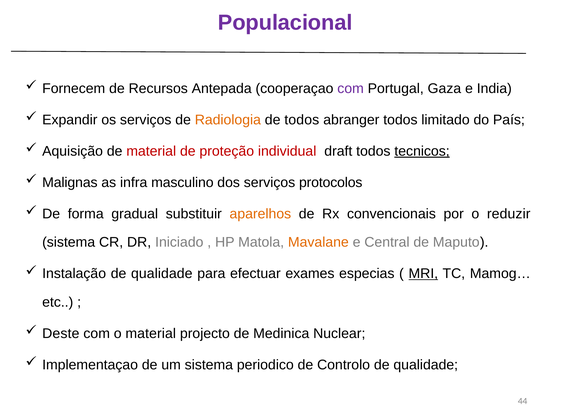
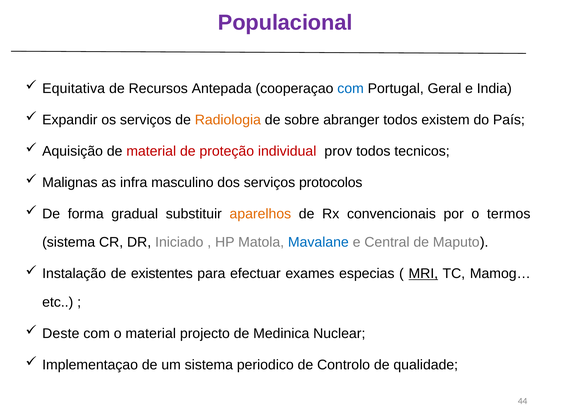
Fornecem: Fornecem -> Equitativa (74, 89)
com colour: purple -> blue (351, 89)
Gaza: Gaza -> Geral (445, 89)
de todos: todos -> sobre (302, 120)
limitado: limitado -> existem (445, 120)
draft: draft -> prov (338, 151)
tecnicos underline: present -> none (422, 151)
reduzir: reduzir -> termos (509, 214)
Mavalane colour: orange -> blue (318, 243)
Instalação de qualidade: qualidade -> existentes (162, 274)
